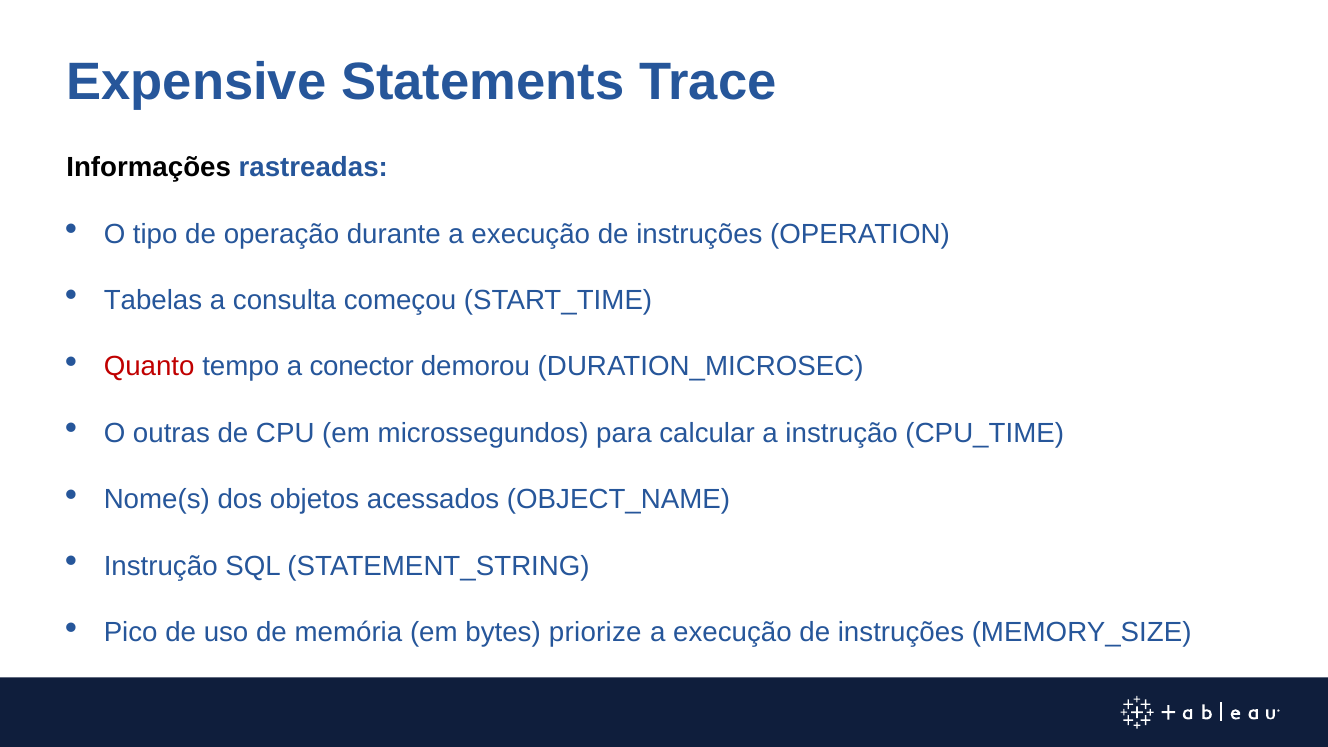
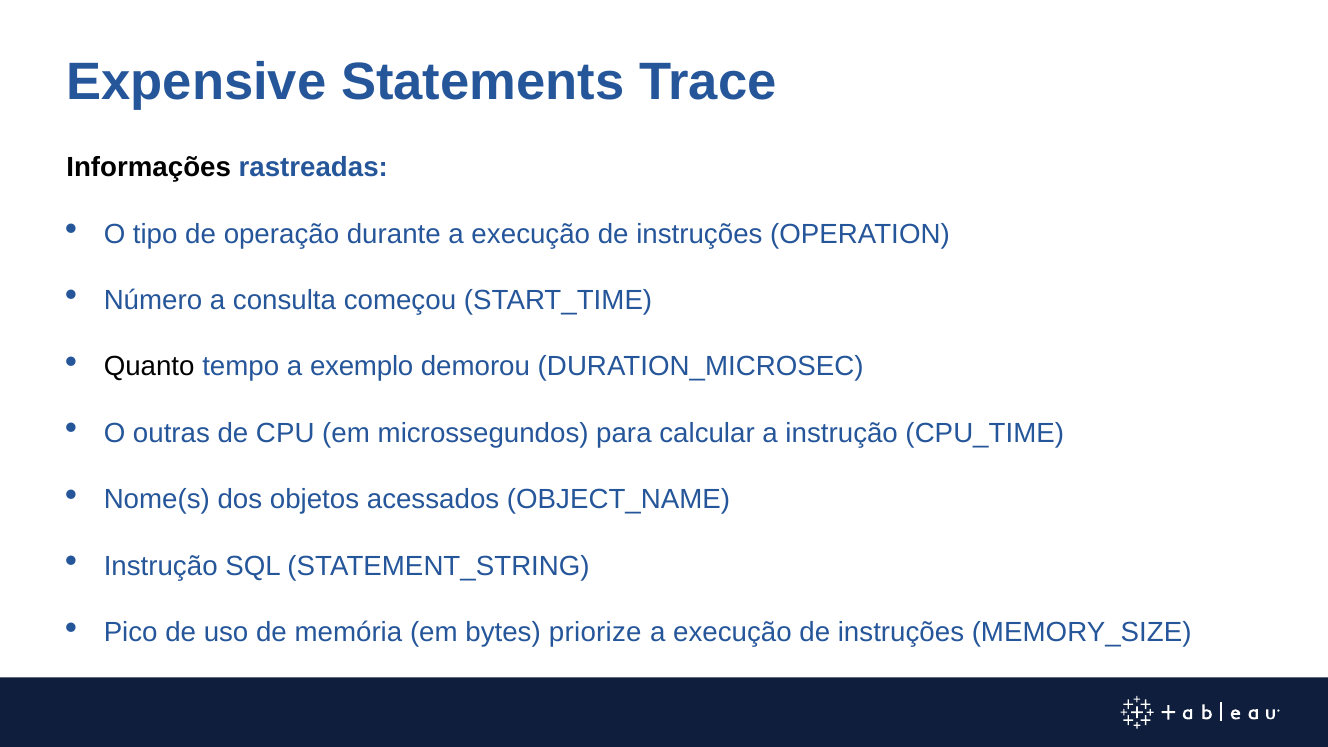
Tabelas: Tabelas -> Número (153, 300)
Quanto colour: red -> black (149, 367)
conector: conector -> exemplo (362, 367)
